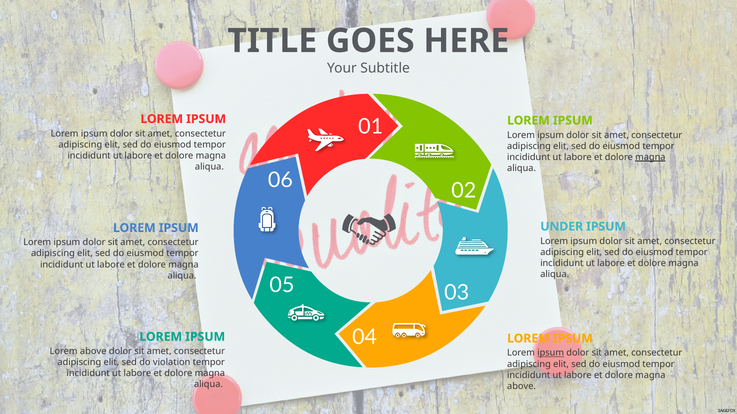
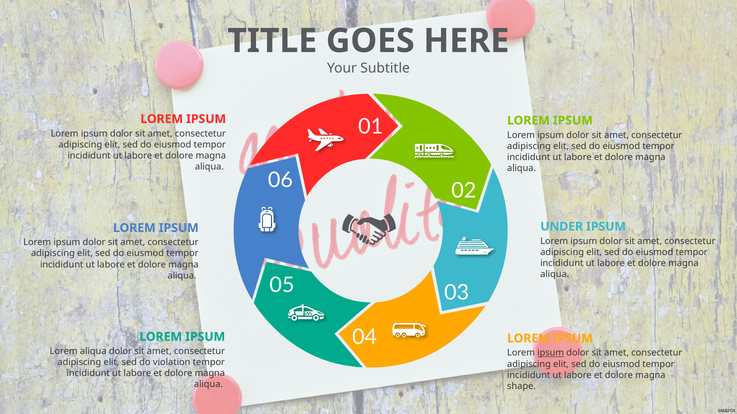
magna underline: present -> none (650, 157)
Lorem above: above -> aliqua (93, 352)
above: above -> shape (522, 387)
